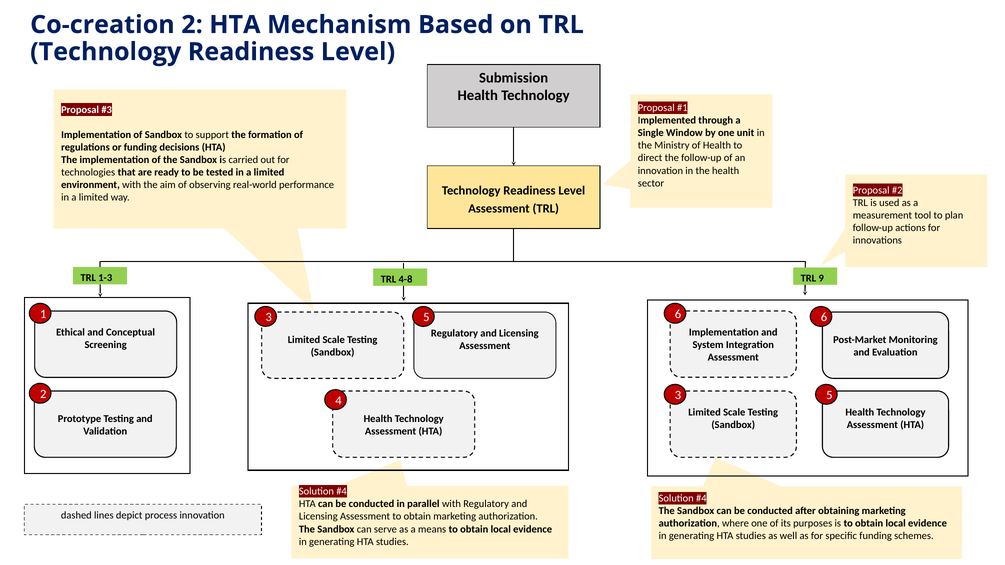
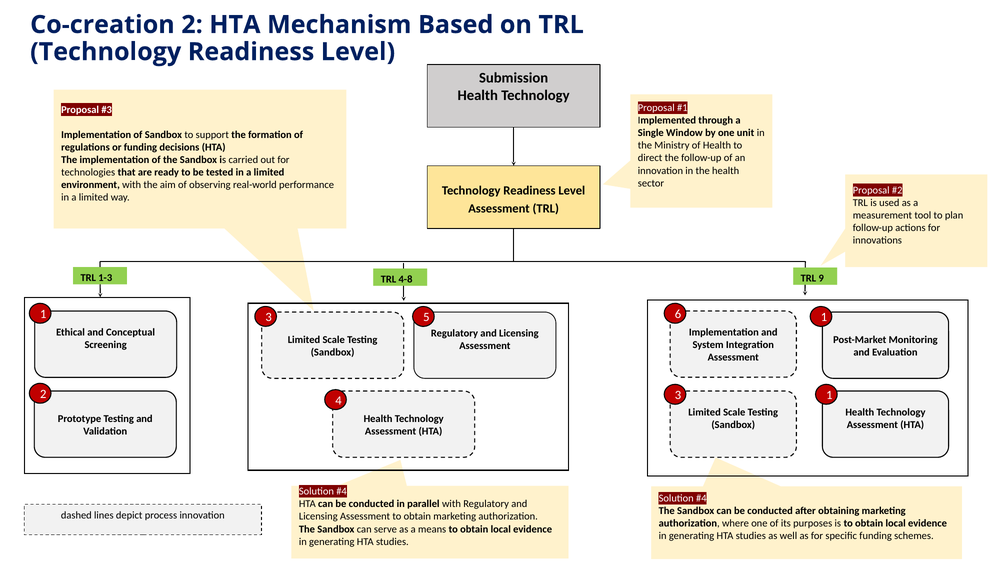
6 6: 6 -> 1 (824, 317)
3 5: 5 -> 1 (829, 395)
